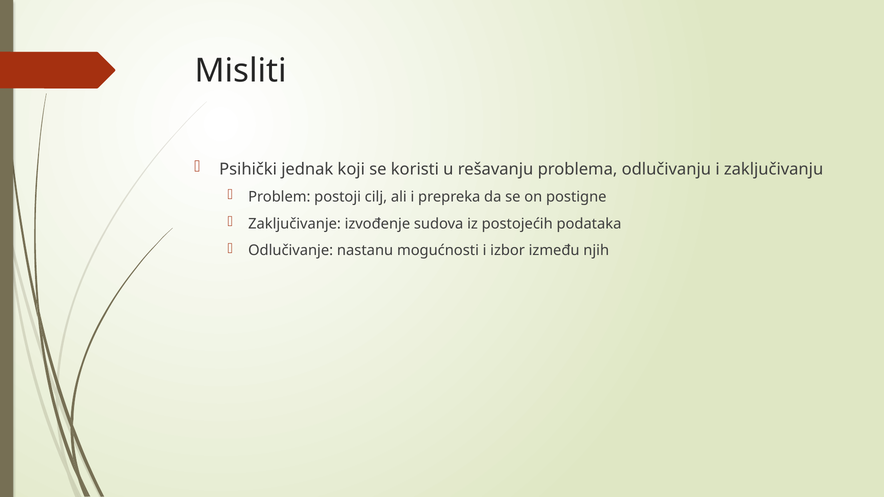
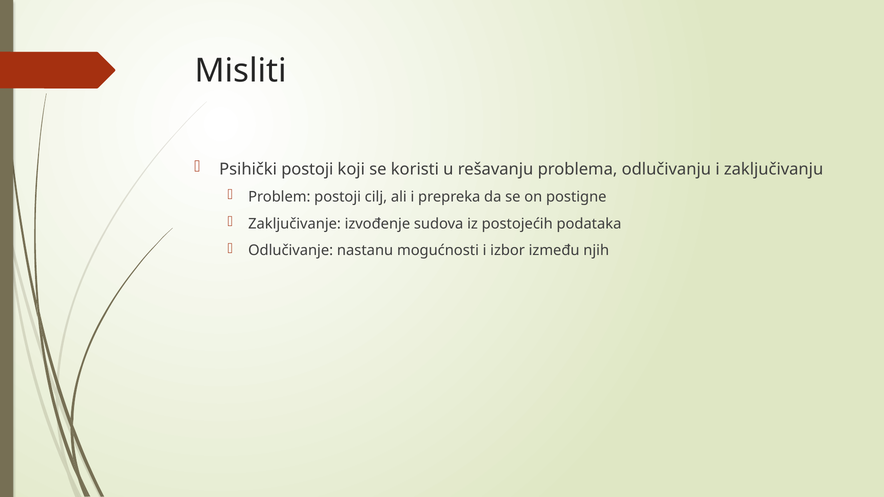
Psihički jednak: jednak -> postoji (307, 169)
